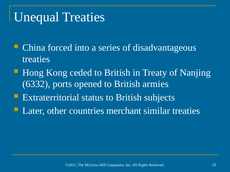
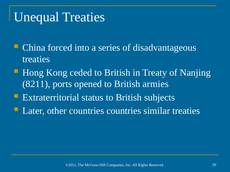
6332: 6332 -> 8211 (36, 84)
countries merchant: merchant -> countries (124, 111)
